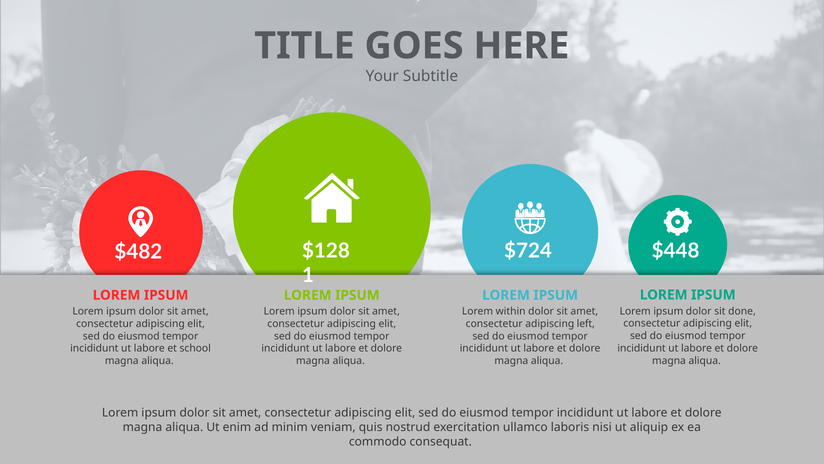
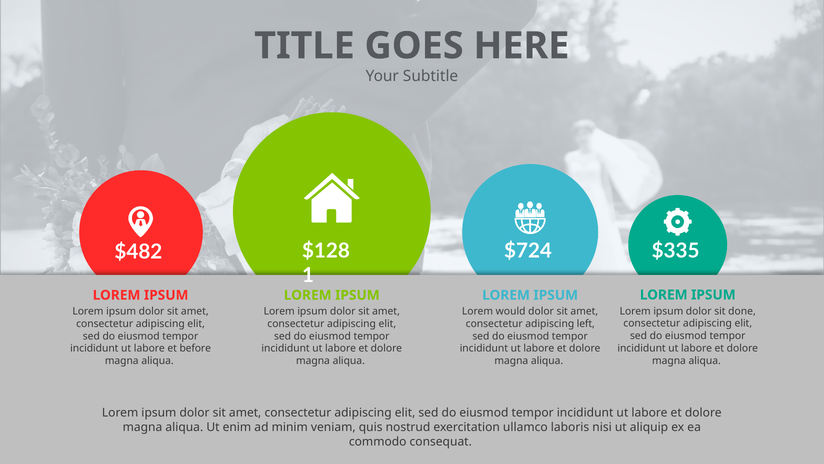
$448: $448 -> $335 (676, 251)
within: within -> would (511, 311)
school: school -> before (195, 348)
